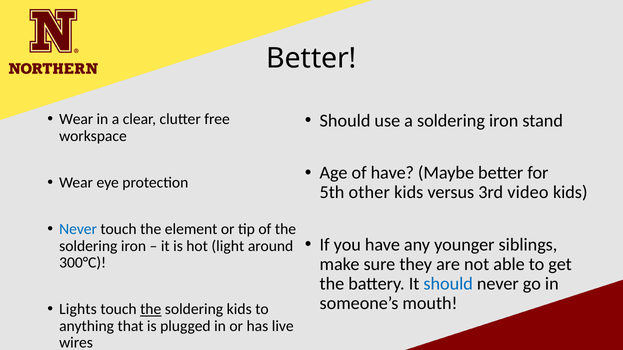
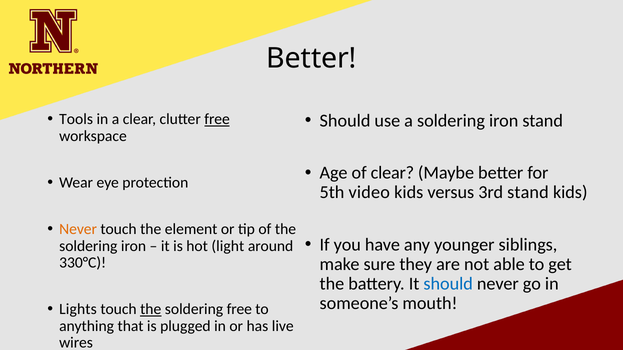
Wear: Wear -> Tools (76, 119)
free underline: none -> present (217, 119)
of have: have -> clear (392, 173)
other: other -> video (369, 193)
3rd video: video -> stand (528, 193)
Never colour: blue -> orange (78, 229)
300°C: 300°C -> 330°C (83, 263)
soldering kids: kids -> free (239, 310)
